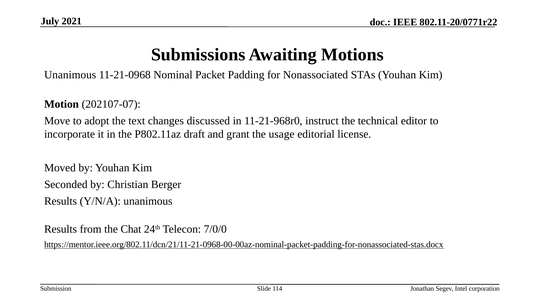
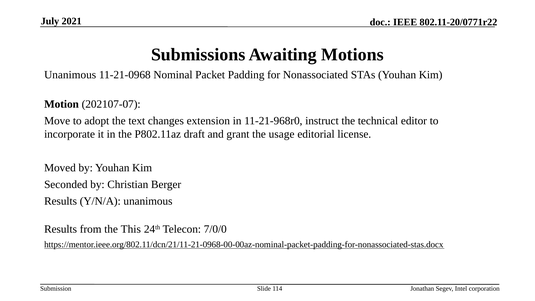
discussed: discussed -> extension (208, 121)
Chat: Chat -> This (131, 229)
